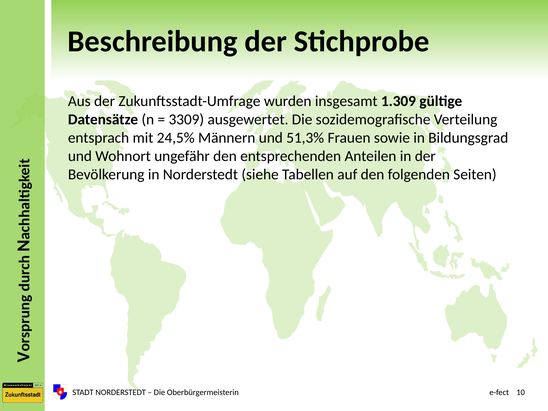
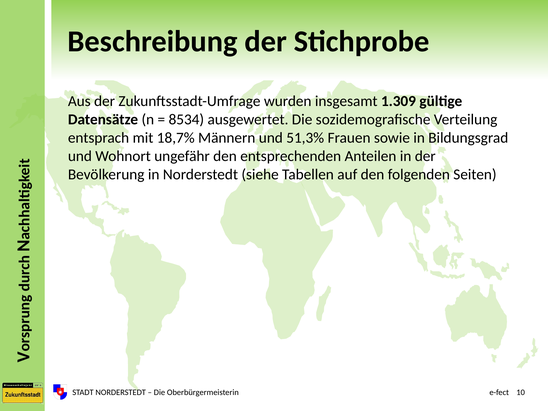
3309: 3309 -> 8534 (186, 120)
24,5%: 24,5% -> 18,7% (176, 138)
